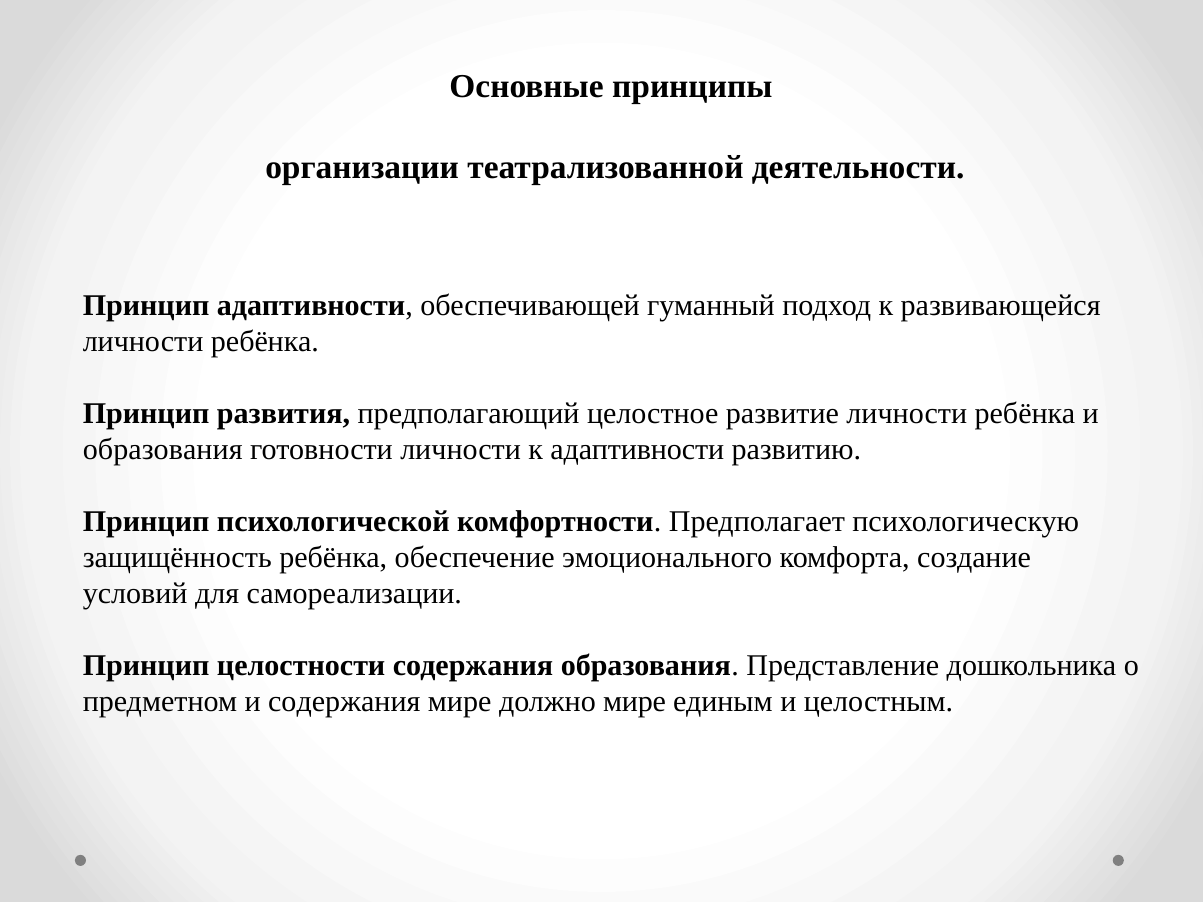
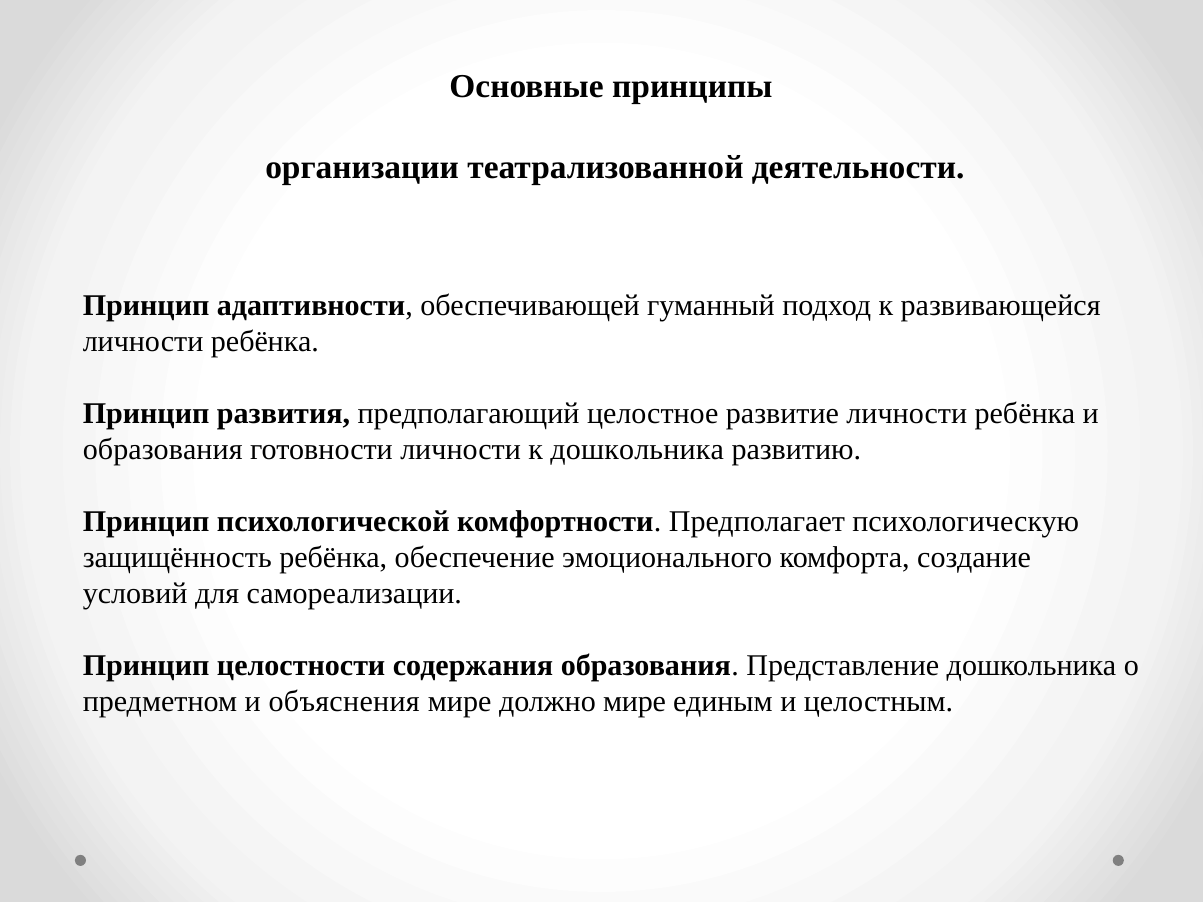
к адаптивности: адаптивности -> дошкольника (637, 450)
и содержания: содержания -> объяснения (344, 702)
